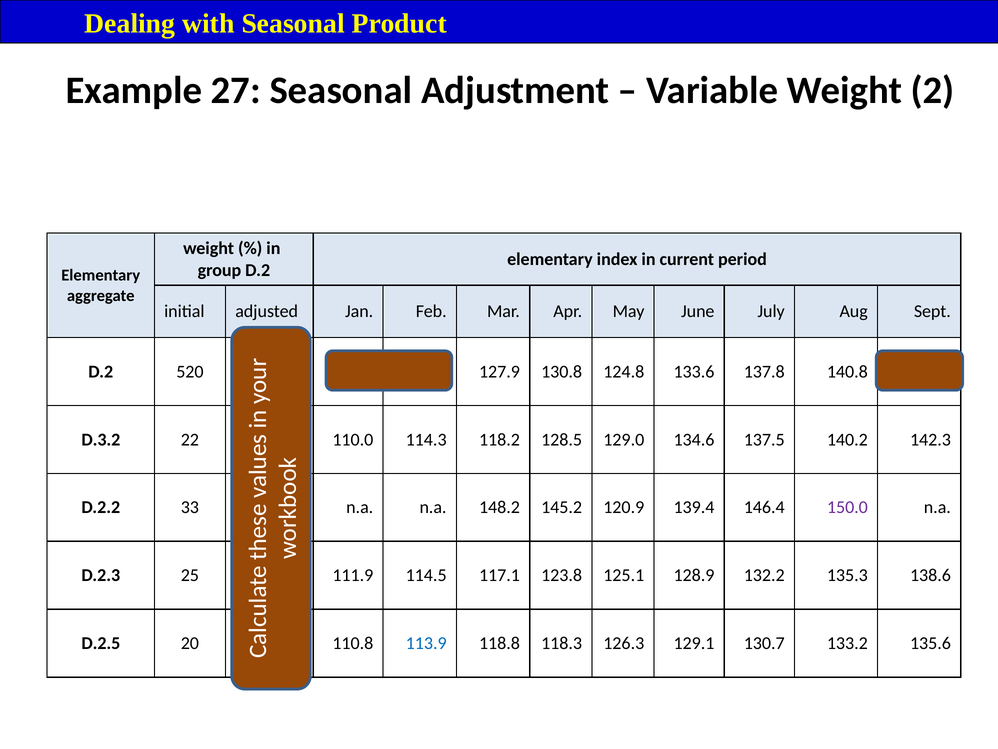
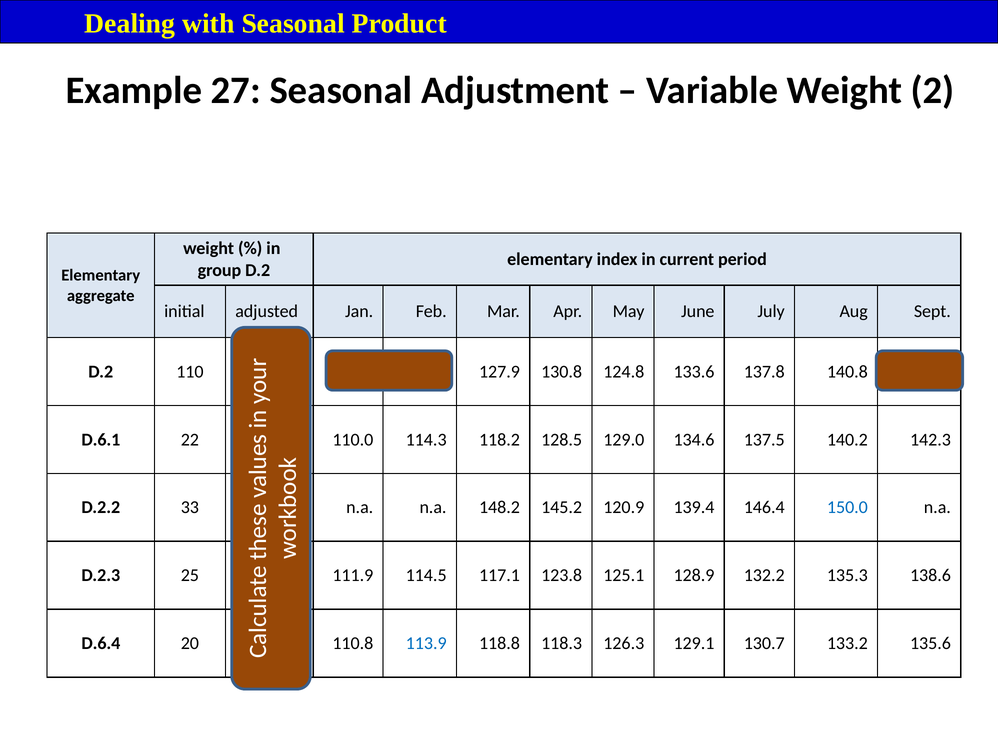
520: 520 -> 110 (190, 371)
D.3.2: D.3.2 -> D.6.1 (101, 439)
150.0 colour: purple -> blue (847, 507)
D.2.5: D.2.5 -> D.6.4 (101, 643)
